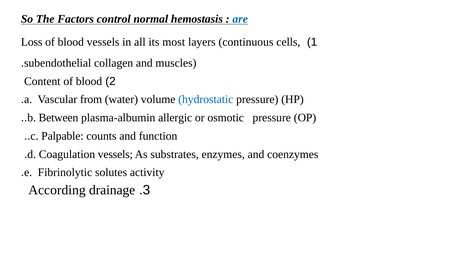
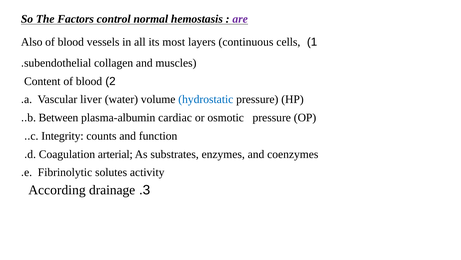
are colour: blue -> purple (240, 19)
Loss: Loss -> Also (32, 42)
from: from -> liver (91, 99)
allergic: allergic -> cardiac (175, 117)
Palpable: Palpable -> Integrity (62, 136)
Coagulation vessels: vessels -> arterial (115, 154)
